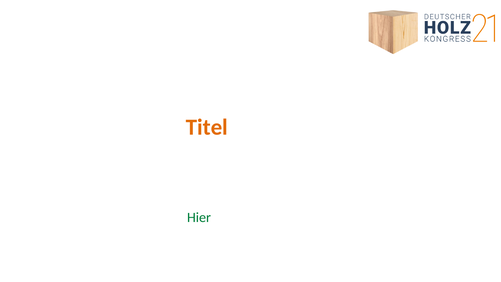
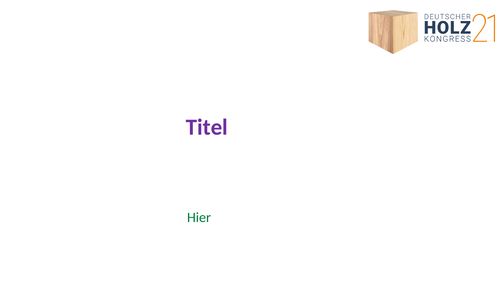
Titel colour: orange -> purple (207, 127)
